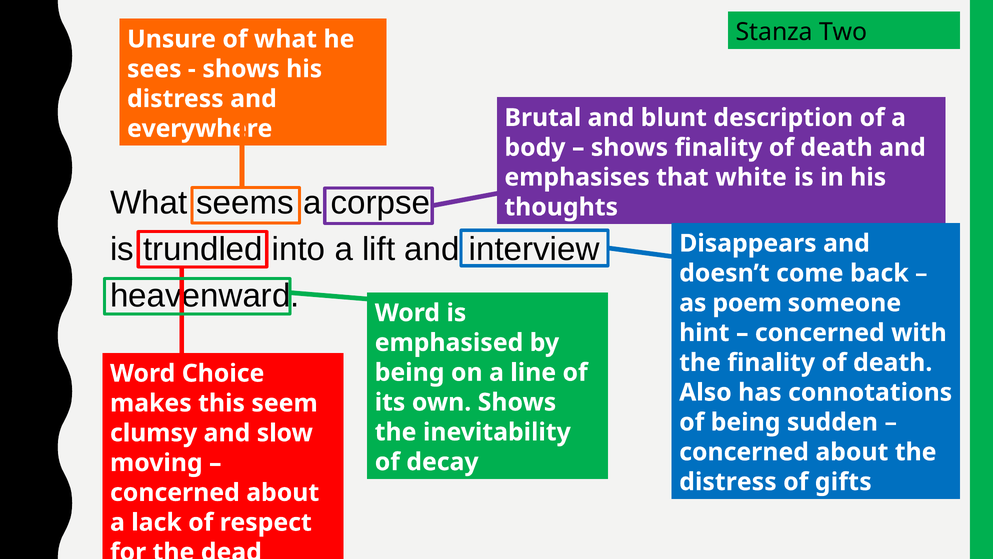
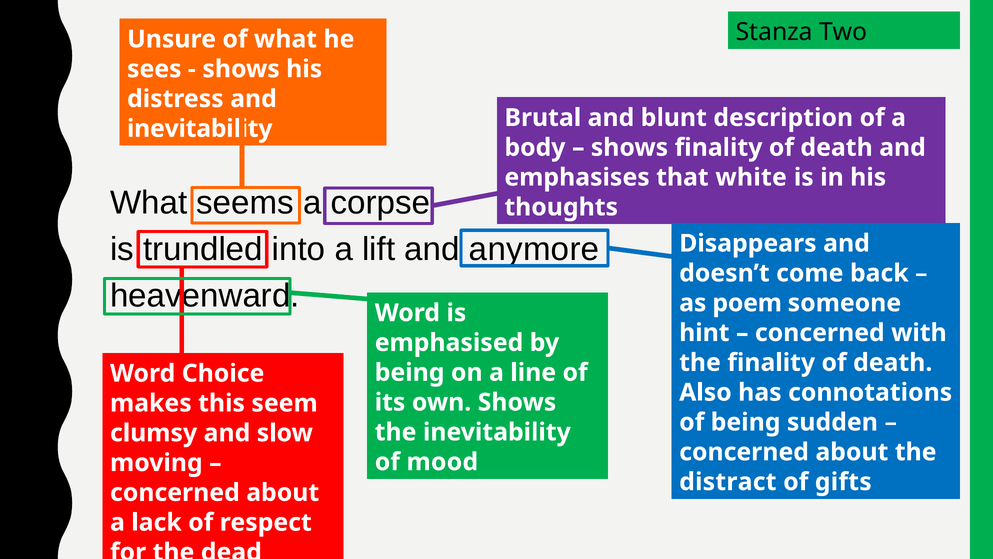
everywhere: everywhere -> inevitability (200, 129)
interview: interview -> anymore (534, 249)
decay: decay -> mood (442, 462)
distress: distress -> distract (728, 482)
